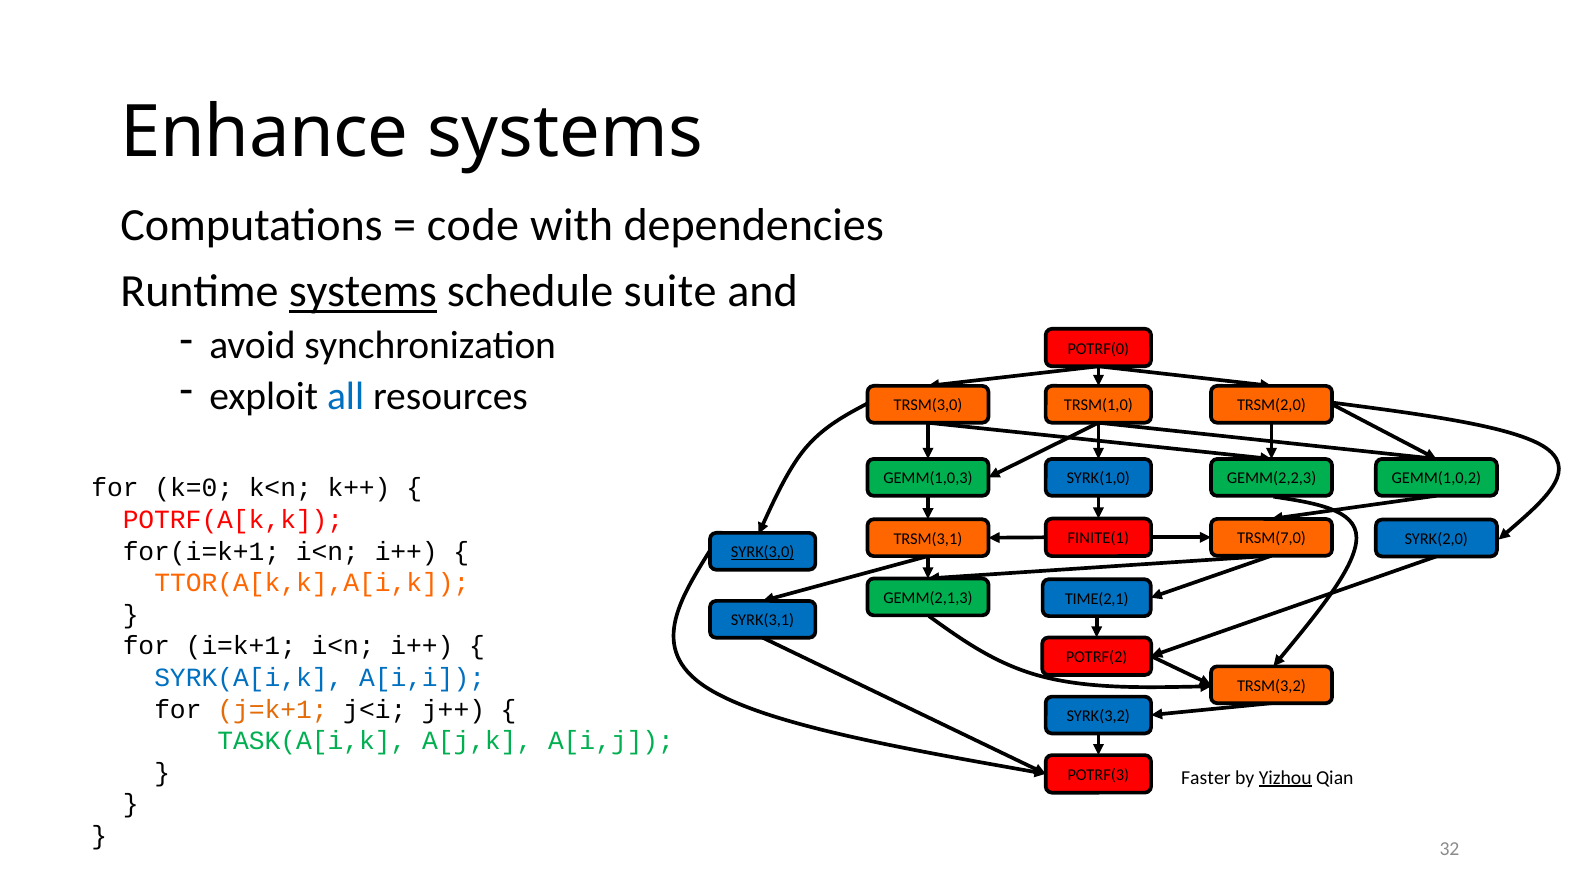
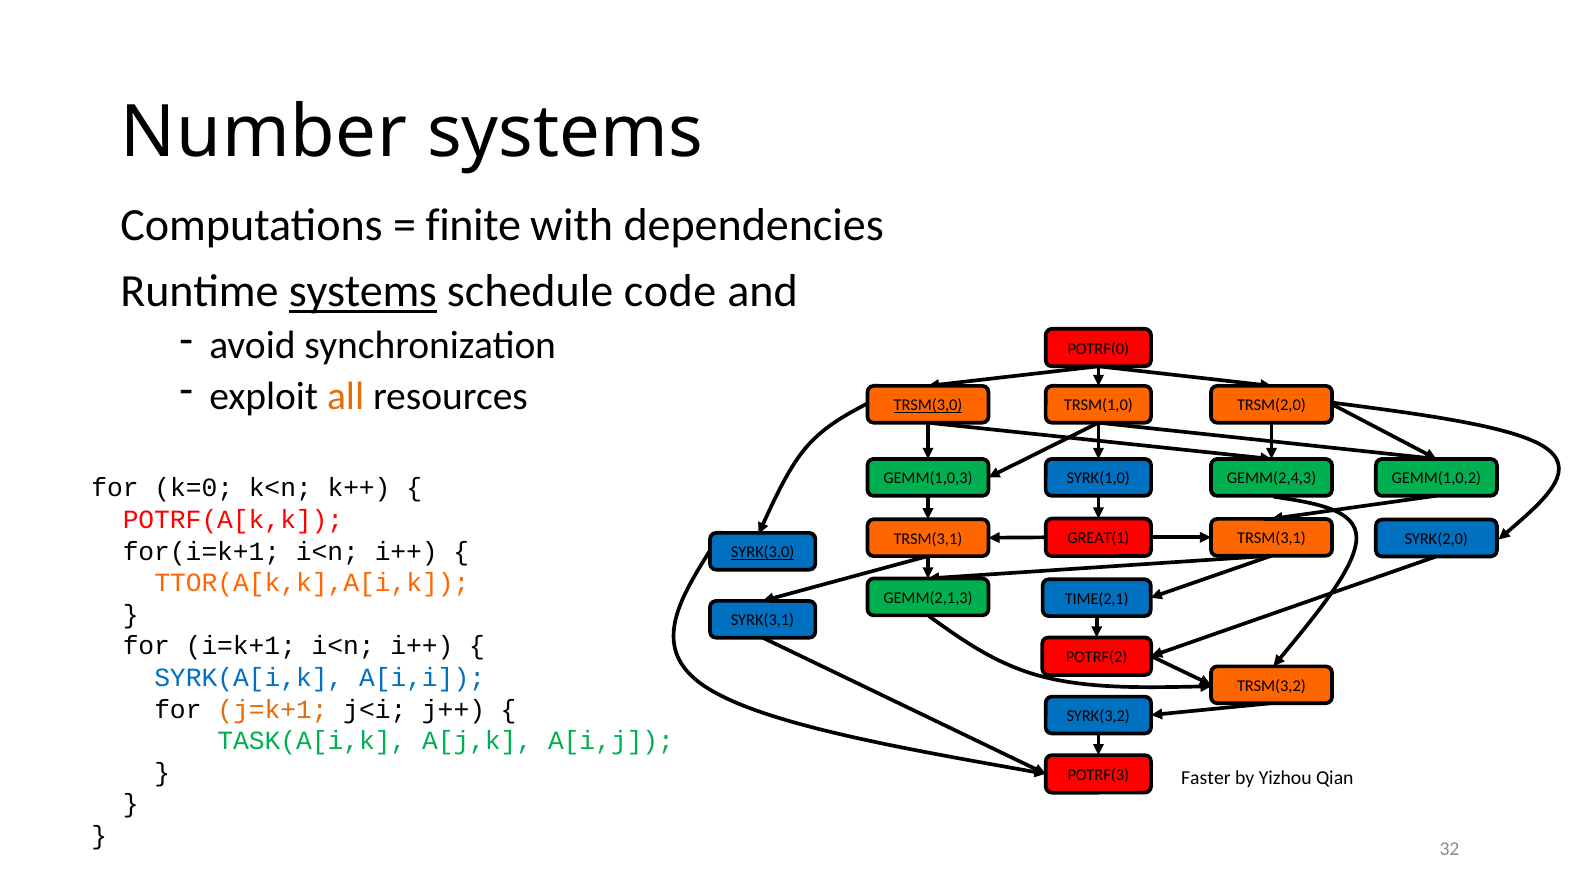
Enhance: Enhance -> Number (264, 133)
code: code -> finite (473, 225)
suite: suite -> code (670, 291)
all colour: blue -> orange (346, 397)
TRSM(3,0 underline: none -> present (928, 405)
GEMM(2,2,3: GEMM(2,2,3 -> GEMM(2,4,3 (1272, 478)
FINITE(1: FINITE(1 -> GREAT(1 (1098, 538)
TRSM(3,1 TRSM(7,0: TRSM(7,0 -> TRSM(3,1 (1272, 538)
Yizhou underline: present -> none (1285, 777)
